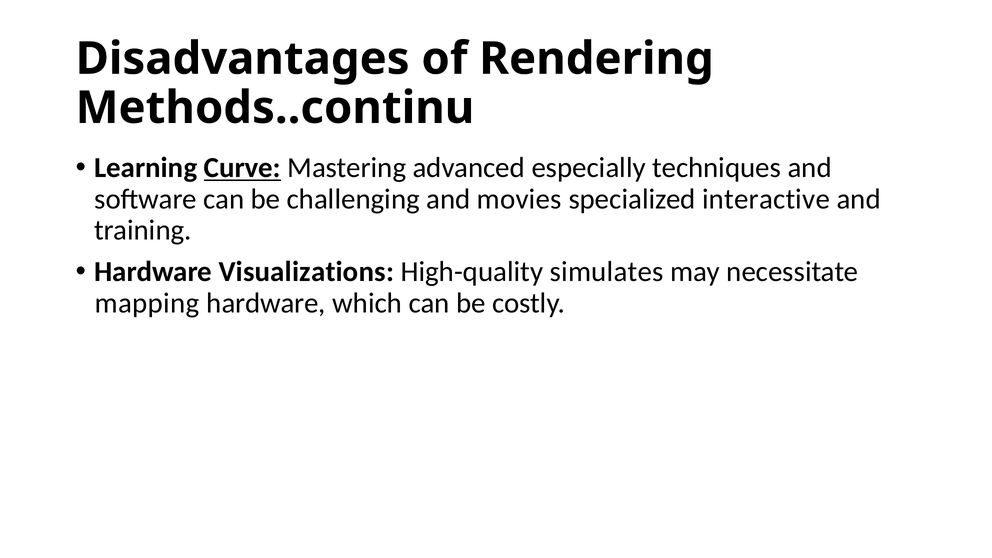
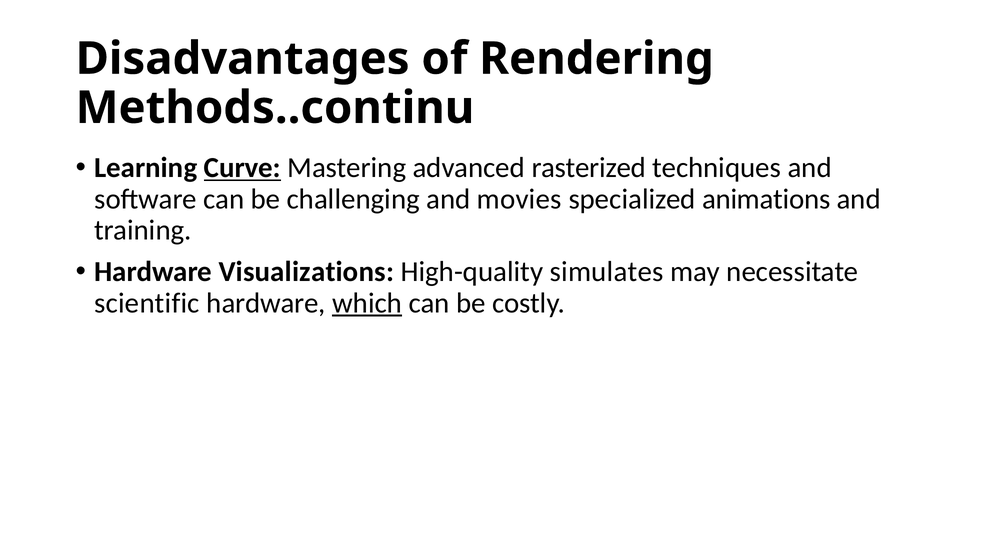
especially: especially -> rasterized (589, 168)
interactive: interactive -> animations (766, 199)
mapping: mapping -> scientific (147, 303)
which underline: none -> present (367, 303)
